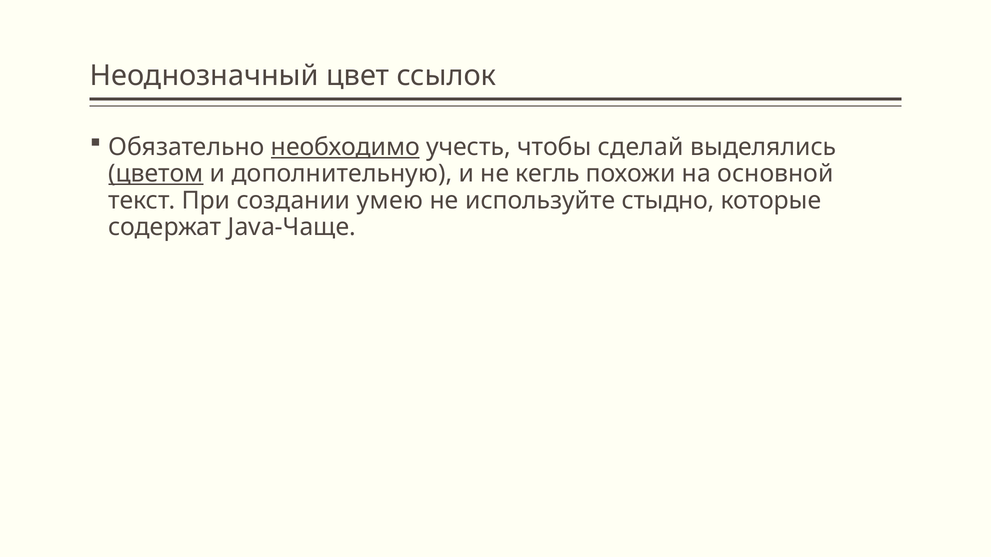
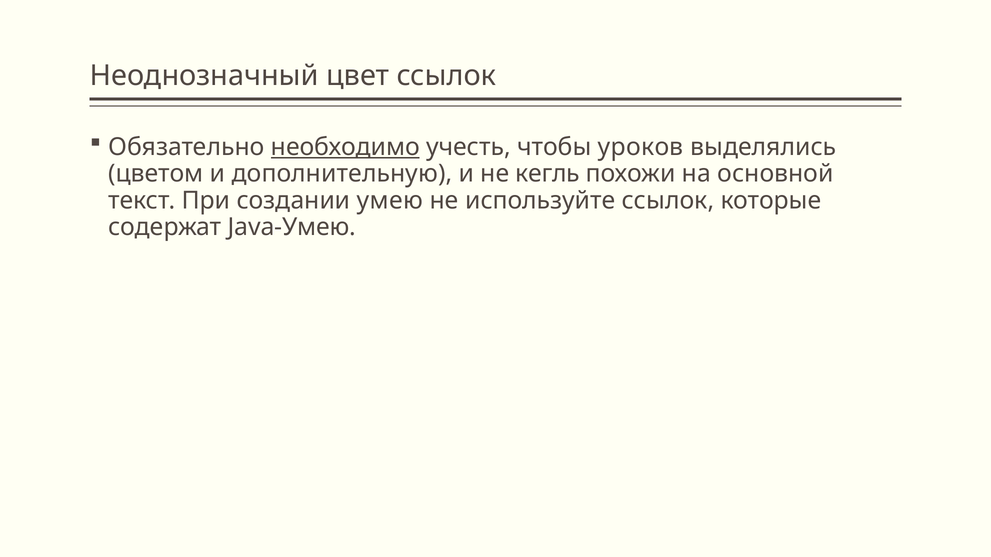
сделай: сделай -> уроков (641, 147)
цветом underline: present -> none (156, 174)
используйте стыдно: стыдно -> ссылок (668, 201)
Java-Чаще: Java-Чаще -> Java-Умею (292, 227)
